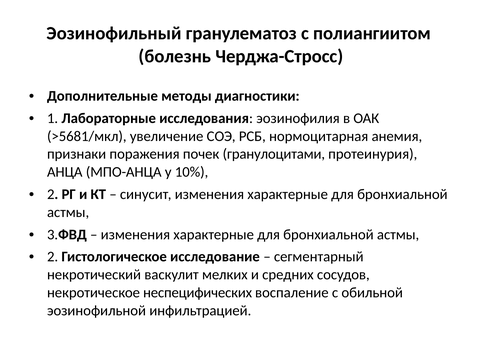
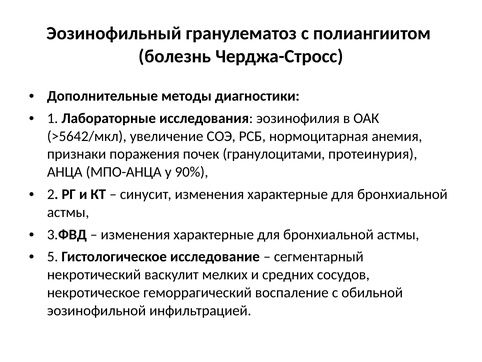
>5681/мкл: >5681/мкл -> >5642/мкл (87, 136)
10%: 10% -> 90% (192, 172)
2: 2 -> 5 (53, 256)
неспецифических: неспецифических -> геморрагический (198, 292)
